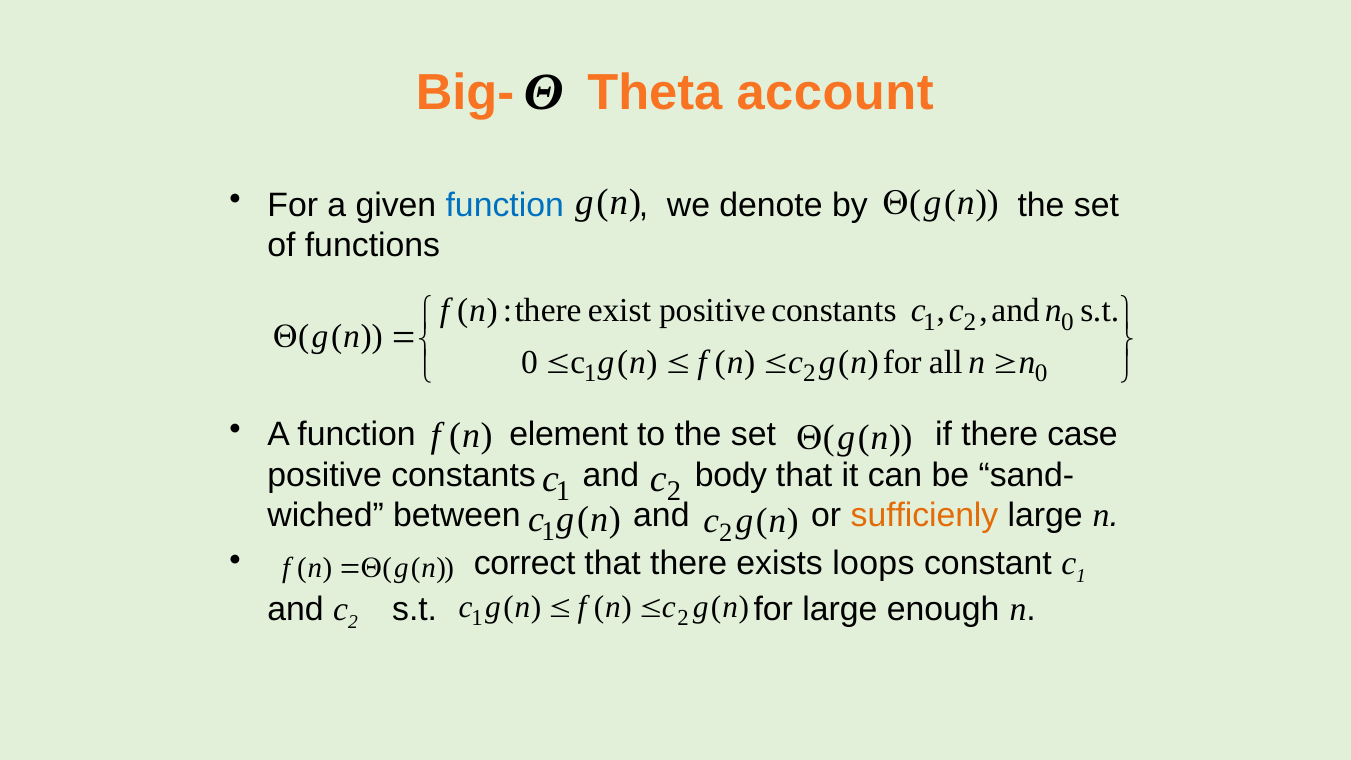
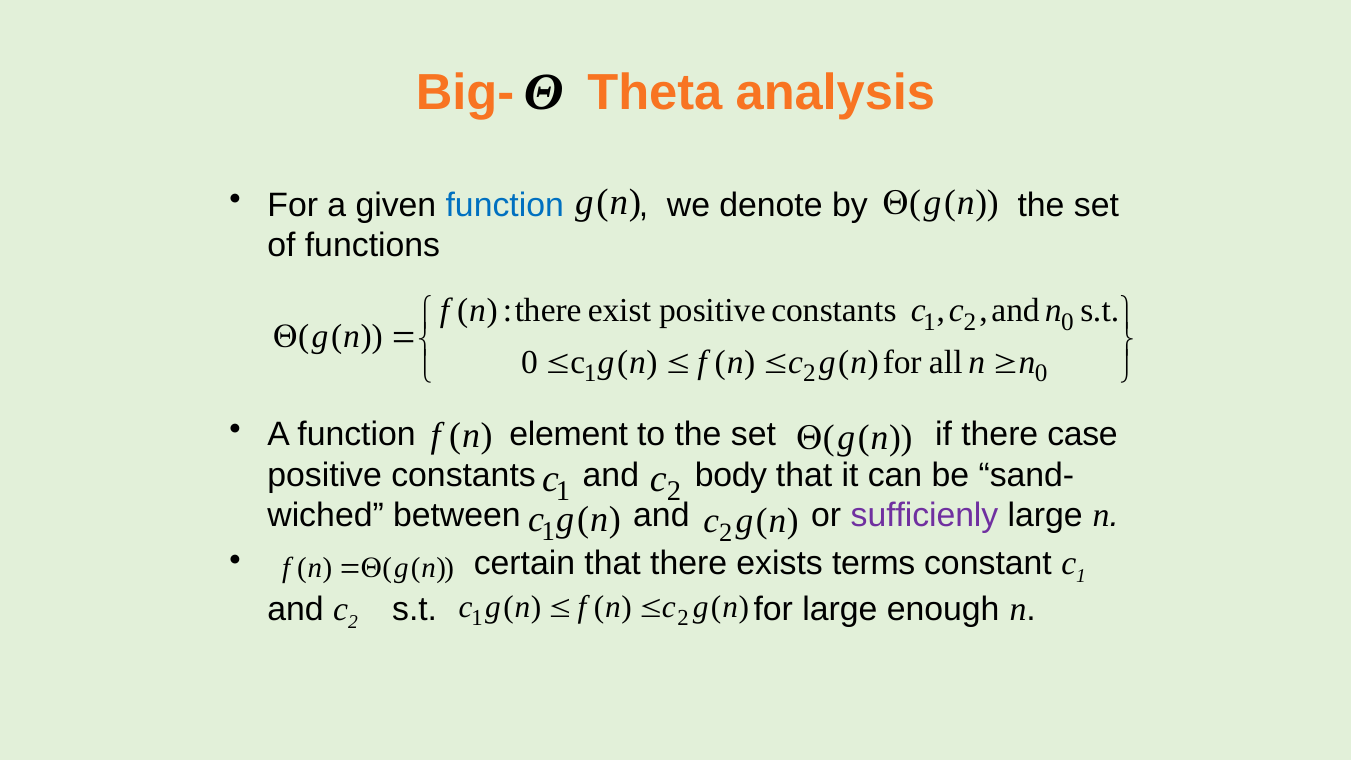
account: account -> analysis (835, 92)
sufficienly colour: orange -> purple (925, 516)
correct: correct -> certain (524, 563)
loops: loops -> terms (874, 563)
